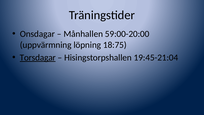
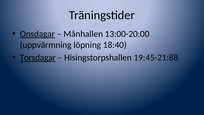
Onsdagar underline: none -> present (37, 34)
59:00-20:00: 59:00-20:00 -> 13:00-20:00 (127, 34)
18:75: 18:75 -> 18:40 (115, 45)
19:45-21:04: 19:45-21:04 -> 19:45-21:88 (156, 57)
